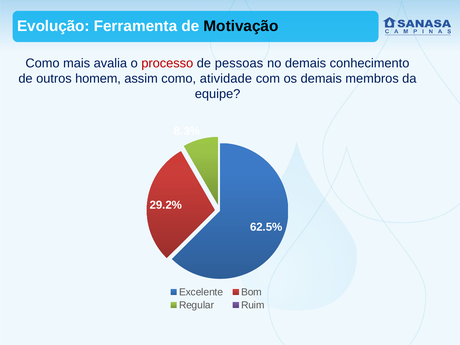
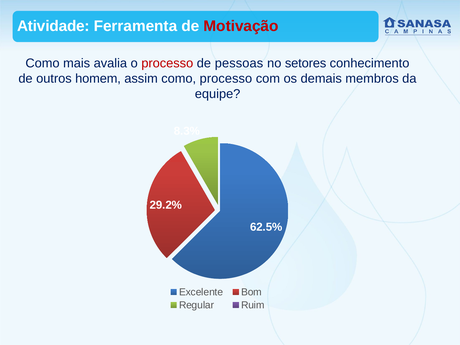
Evolução: Evolução -> Atividade (53, 26)
Motivação colour: black -> red (241, 26)
no demais: demais -> setores (306, 63)
como atividade: atividade -> processo (226, 79)
